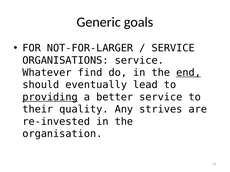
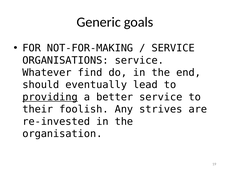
NOT-FOR-LARGER: NOT-FOR-LARGER -> NOT-FOR-MAKING (90, 48)
end underline: present -> none (189, 73)
quality: quality -> foolish (84, 110)
